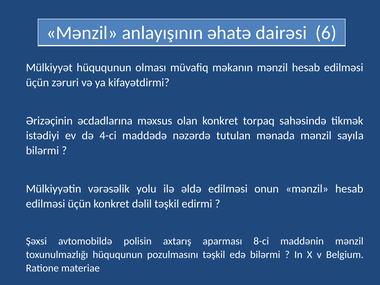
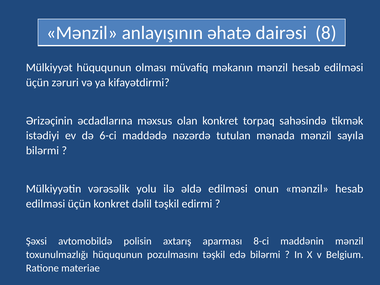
6: 6 -> 8 (326, 33)
4-ci: 4-ci -> 6-ci (108, 136)
